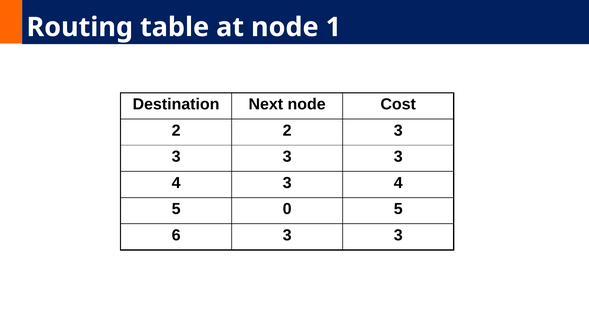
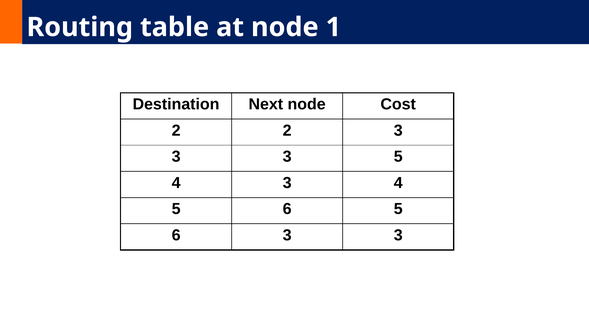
3: 3 -> 5 (398, 157)
0: 0 -> 6 (287, 209)
